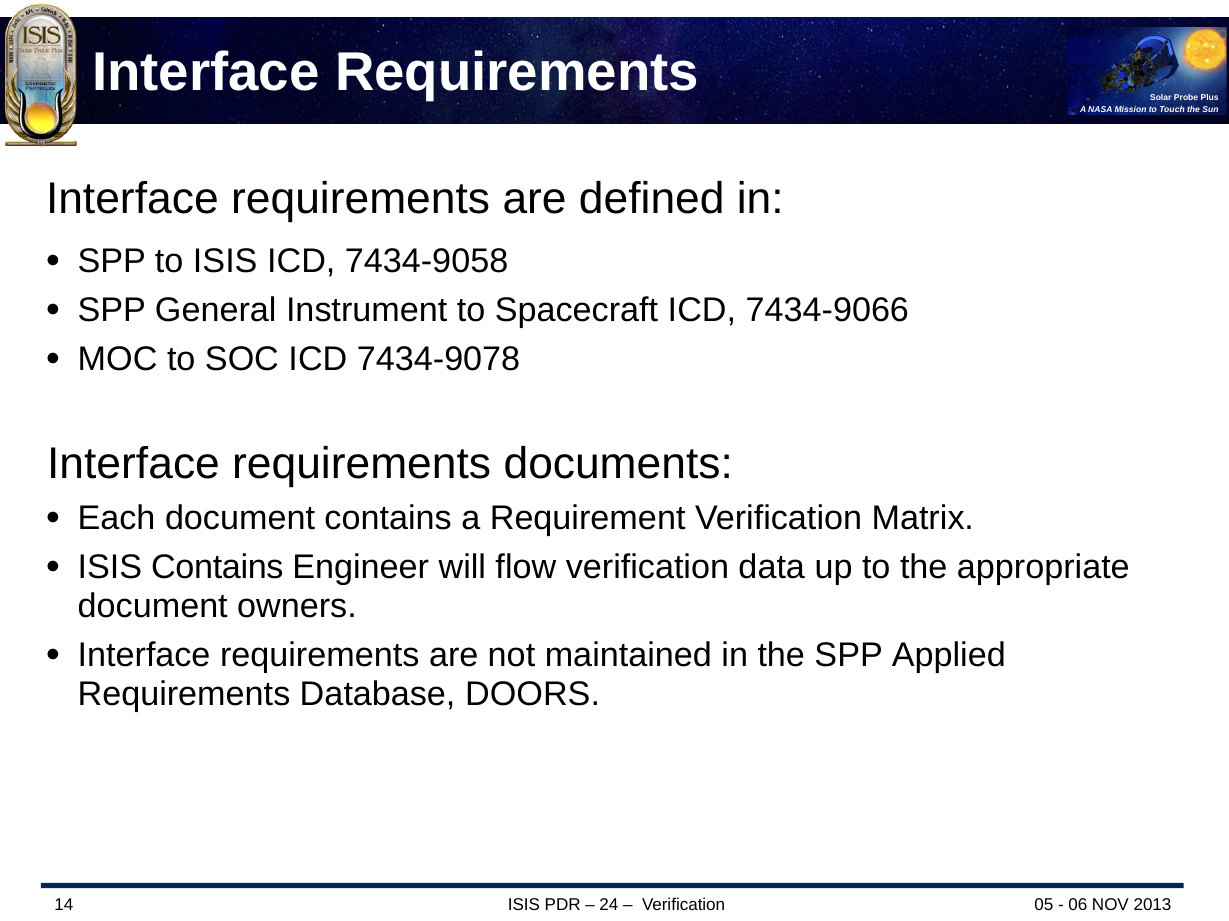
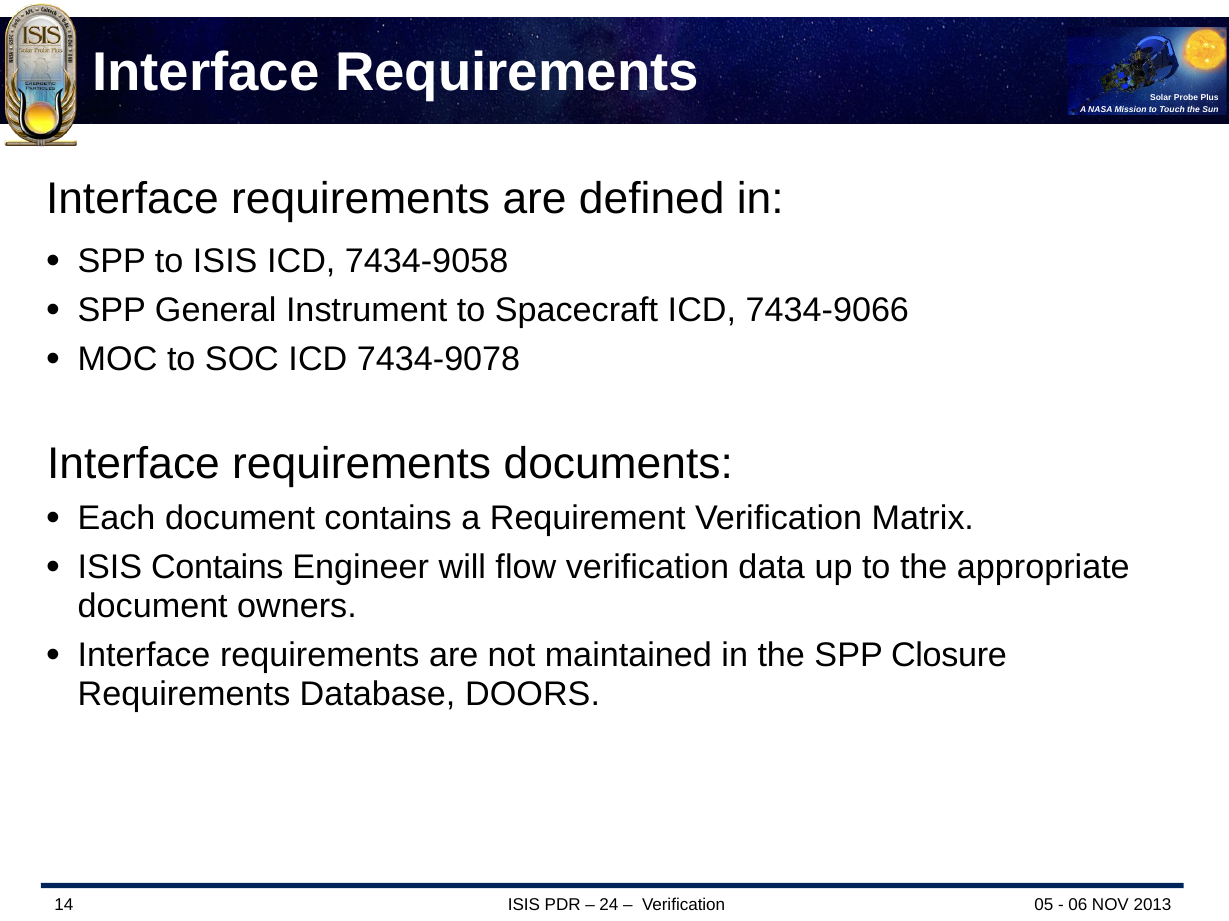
Applied: Applied -> Closure (949, 656)
